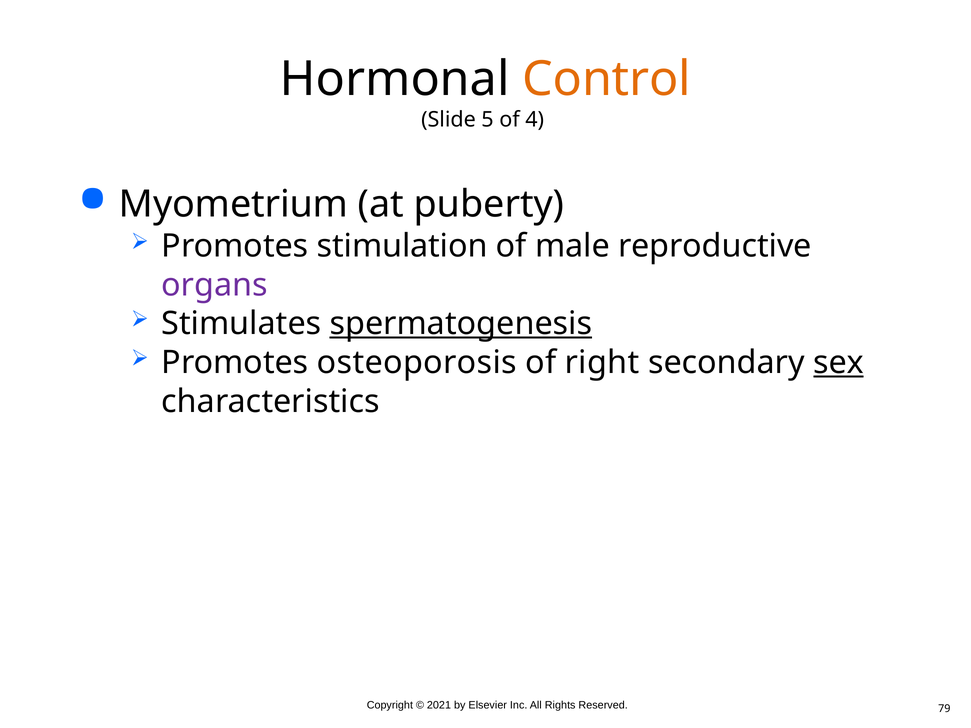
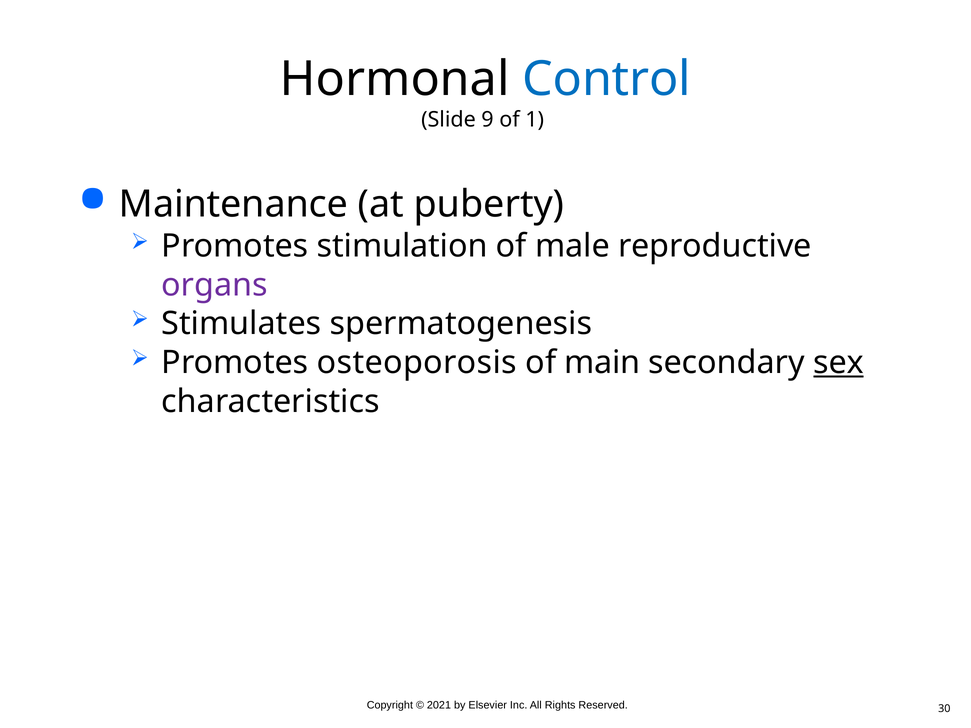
Control colour: orange -> blue (607, 79)
5: 5 -> 9 (488, 120)
4: 4 -> 1 (535, 120)
Myometrium: Myometrium -> Maintenance (234, 204)
spermatogenesis underline: present -> none (461, 324)
right: right -> main (602, 363)
79: 79 -> 30 (944, 709)
